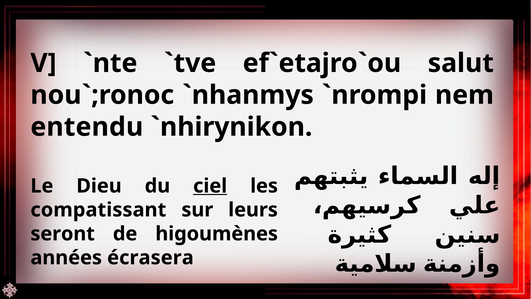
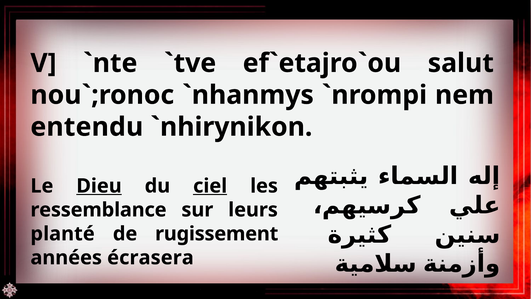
Dieu underline: none -> present (99, 186)
compatissant: compatissant -> ressemblance (98, 210)
seront: seront -> planté (63, 234)
higoumènes: higoumènes -> rugissement (217, 234)
